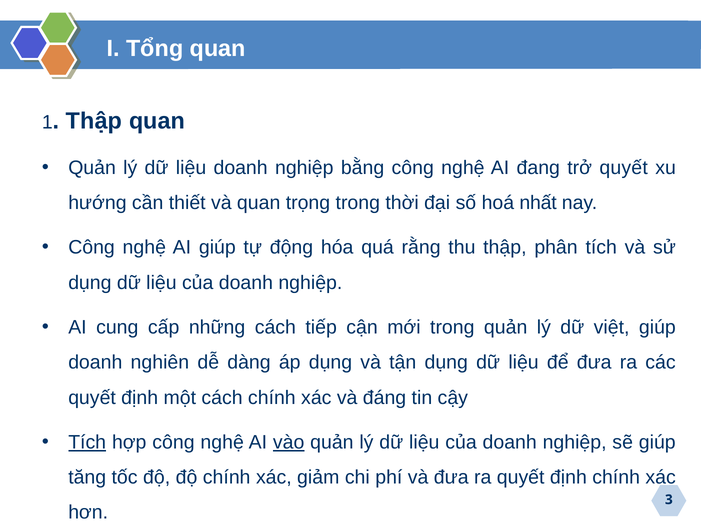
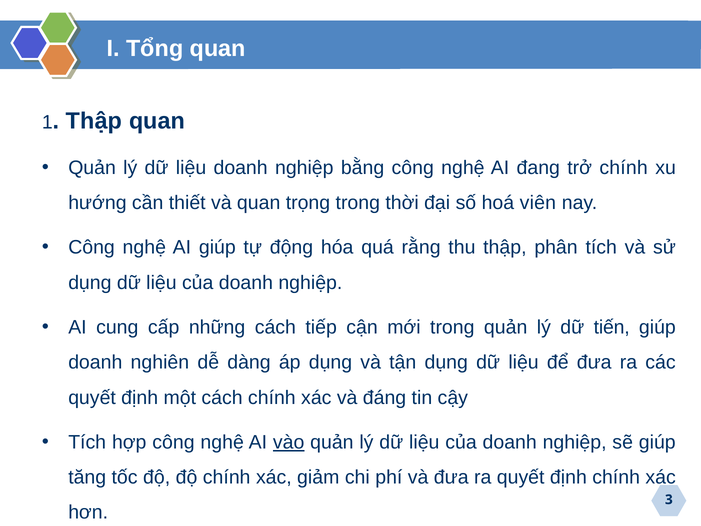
trở quyết: quyết -> chính (624, 168)
nhất: nhất -> viên (538, 203)
việt: việt -> tiến (612, 327)
Tích underline: present -> none (87, 442)
